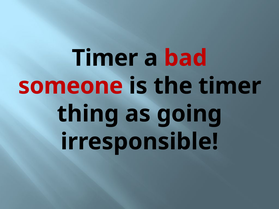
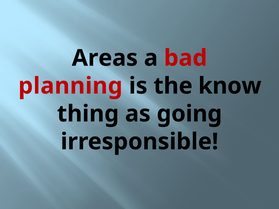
Timer: Timer -> Areas (105, 58)
someone: someone -> planning (70, 86)
the timer: timer -> know (230, 86)
